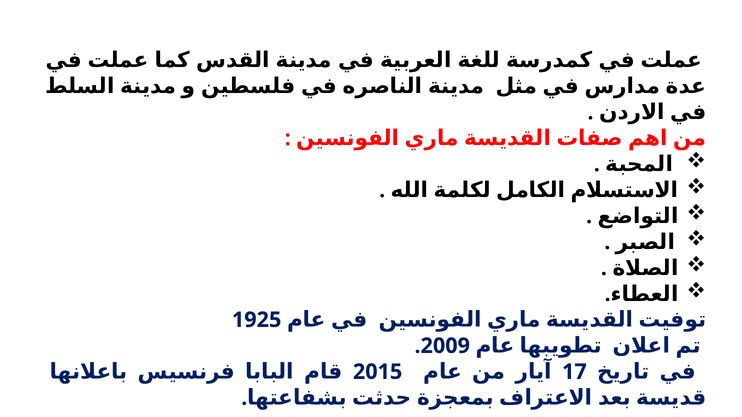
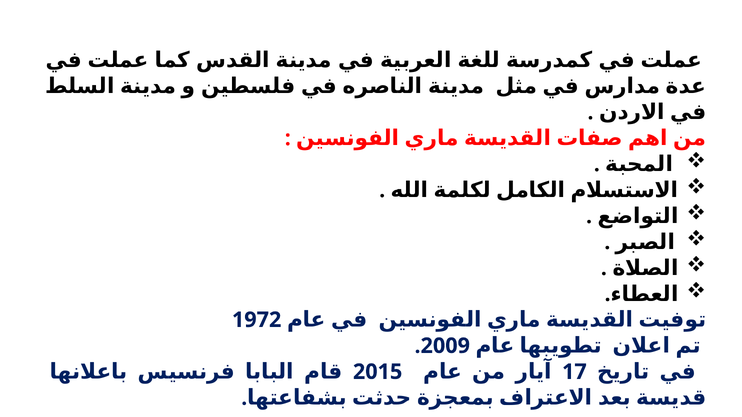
1925: 1925 -> 1972 (257, 320)
